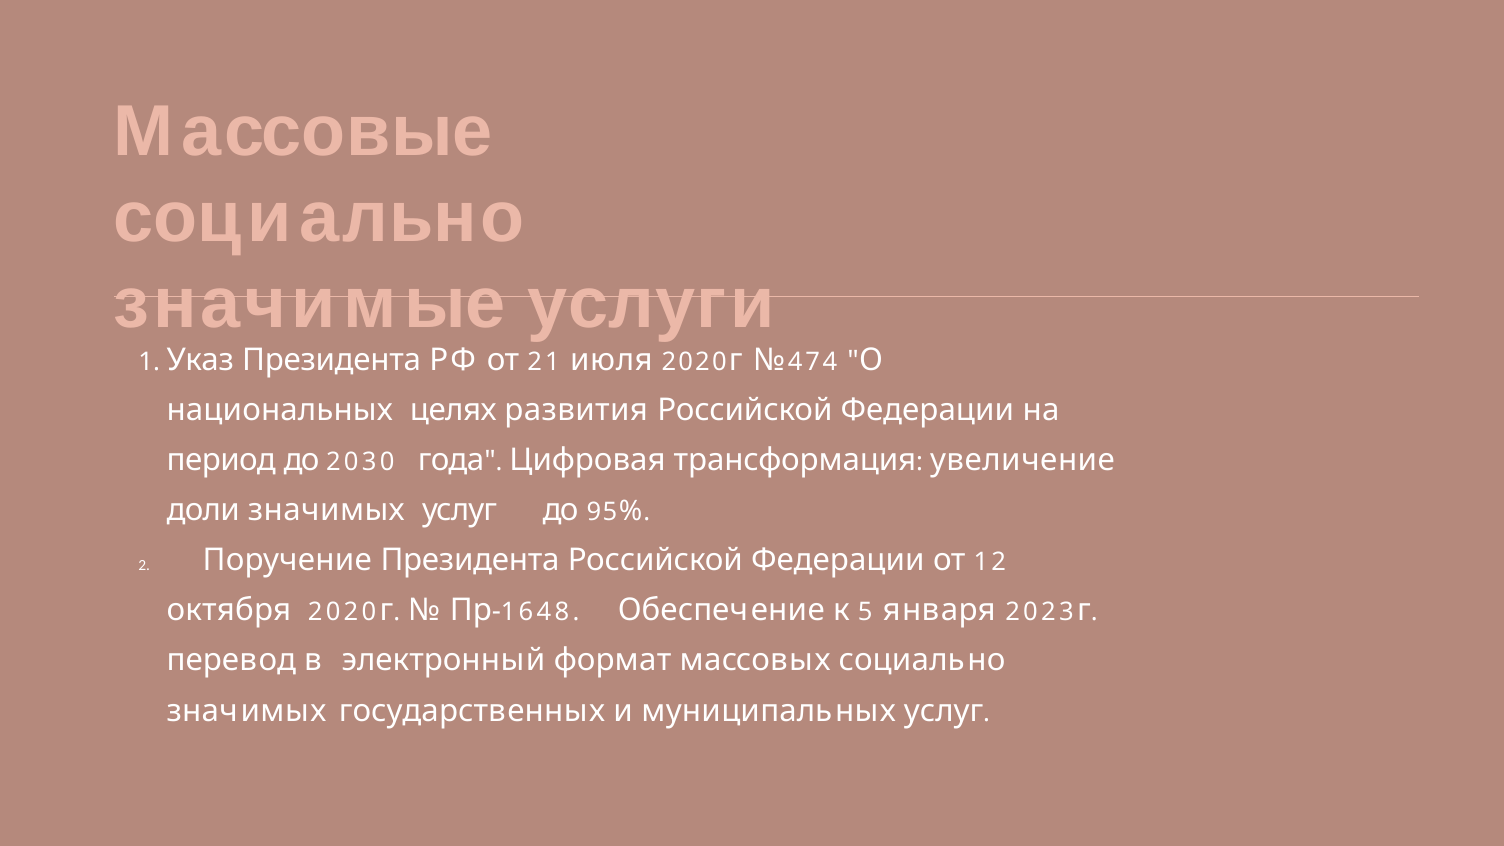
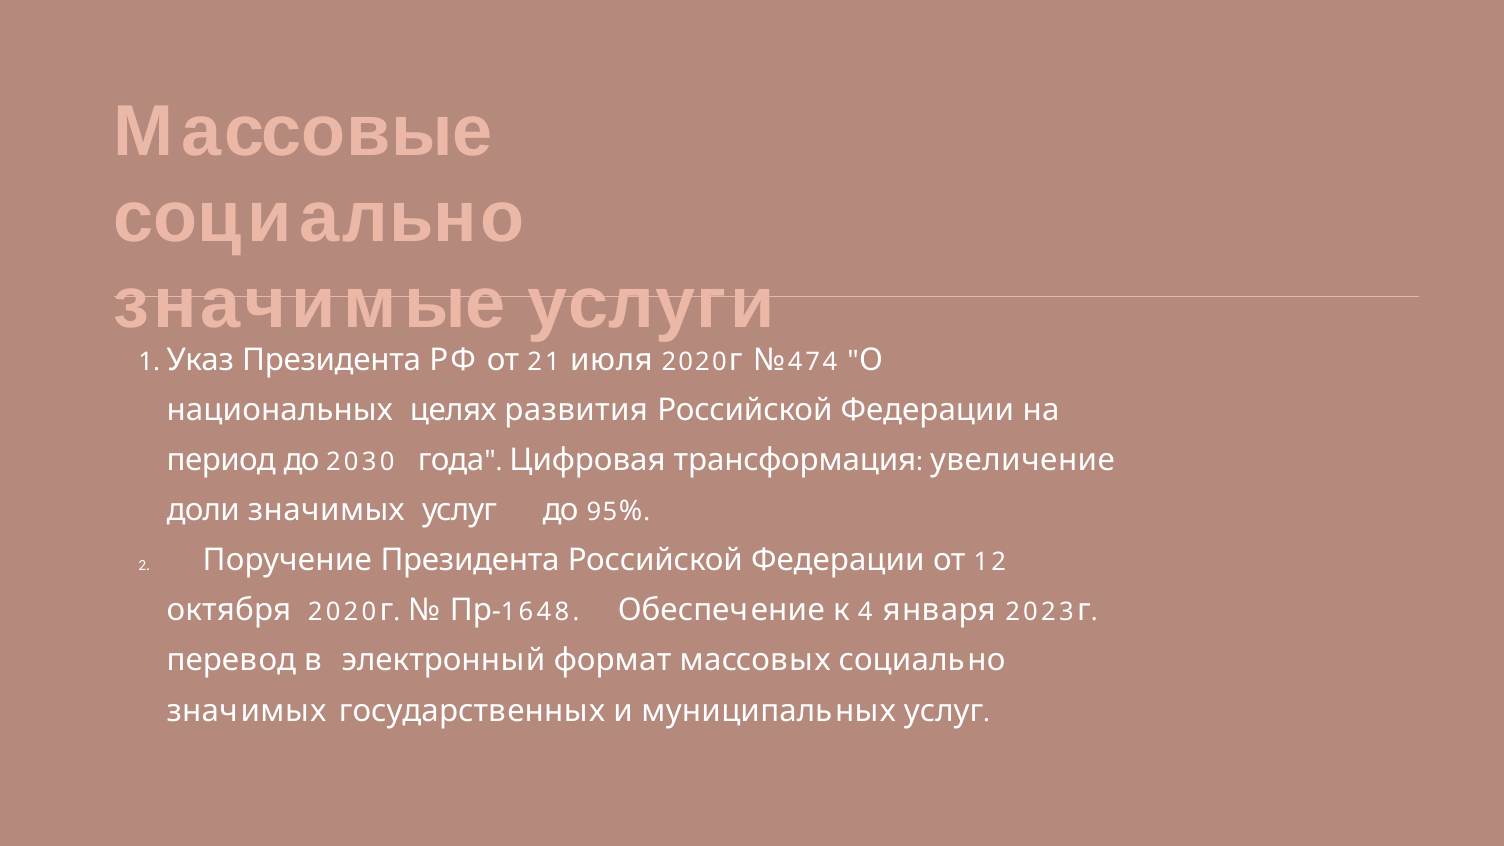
5: 5 -> 4 (865, 613)
